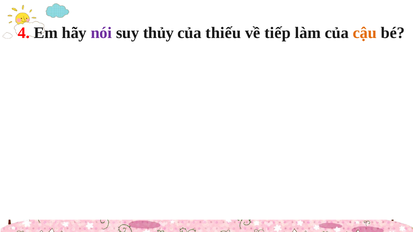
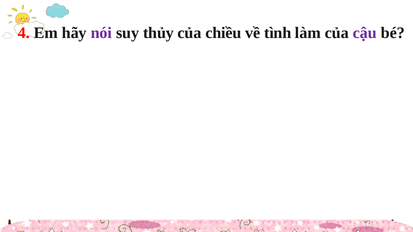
thiếu: thiếu -> chiều (223, 33)
tiếp: tiếp -> tình (278, 33)
cậu colour: orange -> purple (365, 33)
